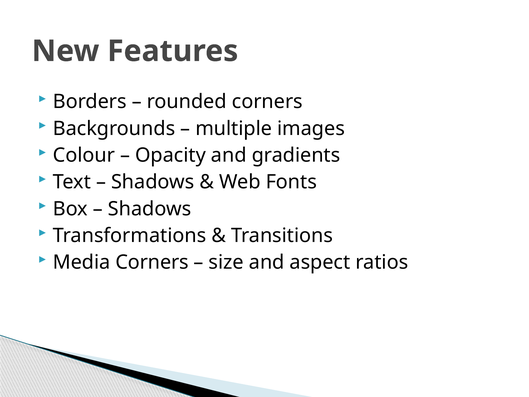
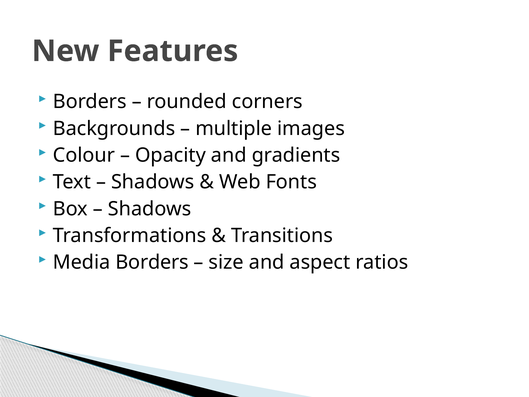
Media Corners: Corners -> Borders (152, 262)
